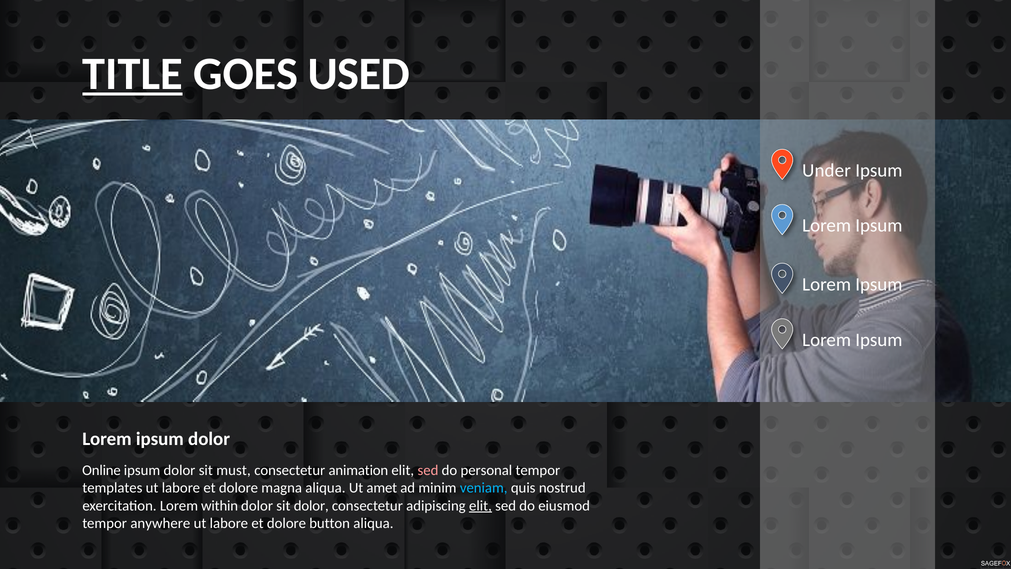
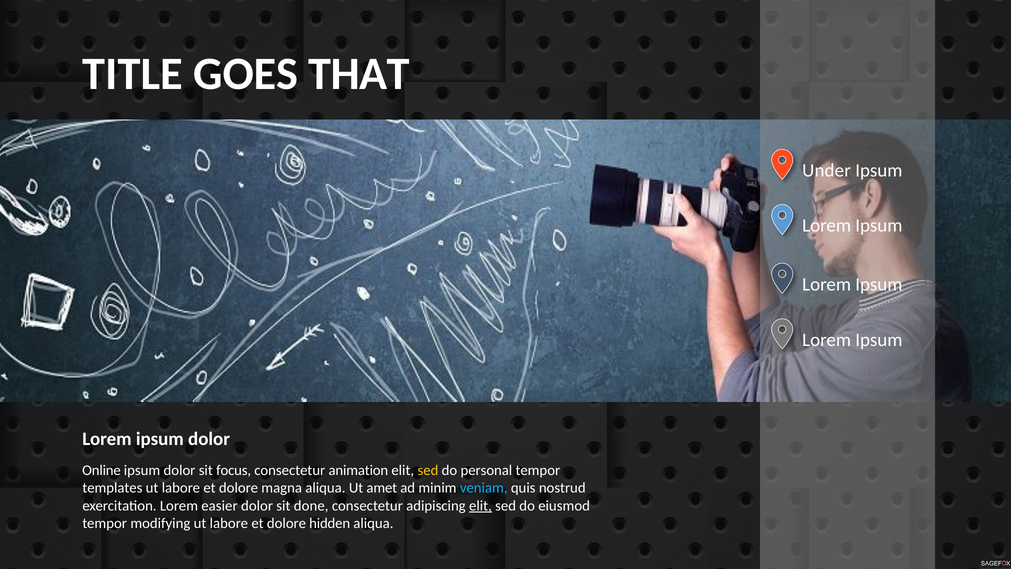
TITLE underline: present -> none (133, 74)
USED: USED -> THAT (359, 74)
must: must -> focus (234, 470)
sed colour: pink -> yellow (428, 470)
within: within -> easier (219, 505)
sit dolor: dolor -> done (311, 505)
anywhere: anywhere -> modifying (160, 523)
button: button -> hidden (330, 523)
